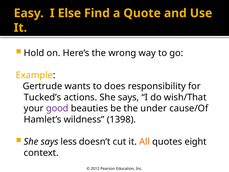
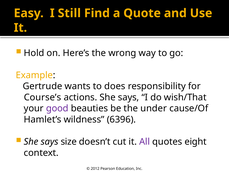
Else: Else -> Still (69, 13)
Tucked’s: Tucked’s -> Course’s (43, 97)
1398: 1398 -> 6396 (121, 119)
less: less -> size (69, 141)
All colour: orange -> purple (145, 141)
